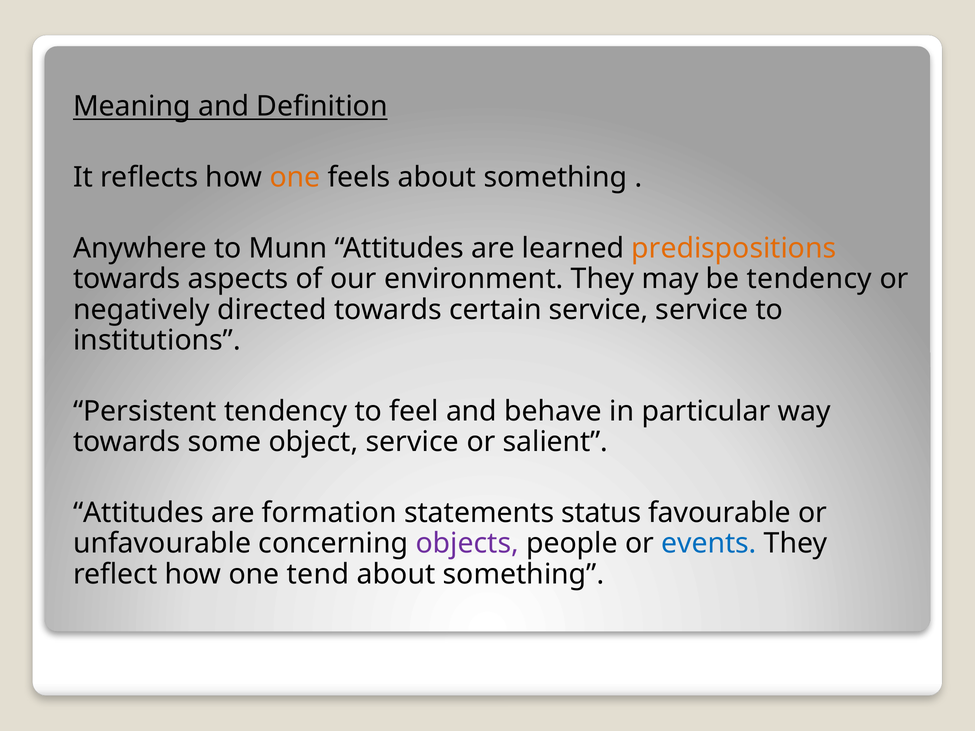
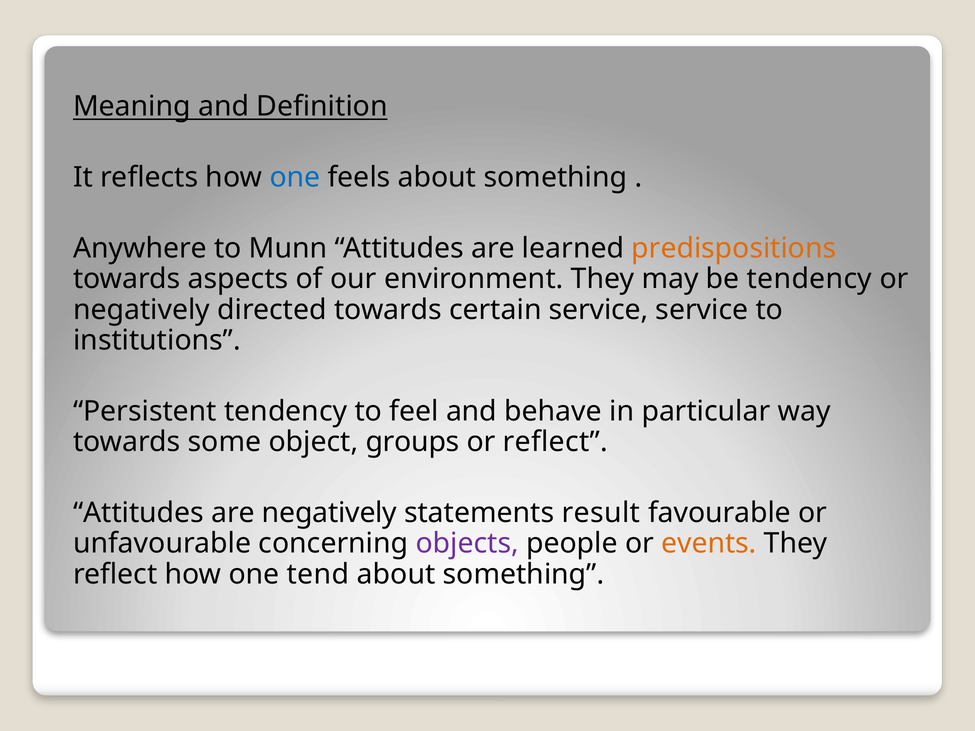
one colour: orange -> blue (295, 177)
object service: service -> groups (412, 442)
or salient: salient -> reflect (555, 442)
are formation: formation -> negatively (329, 513)
status: status -> result (601, 513)
events colour: blue -> orange (709, 544)
